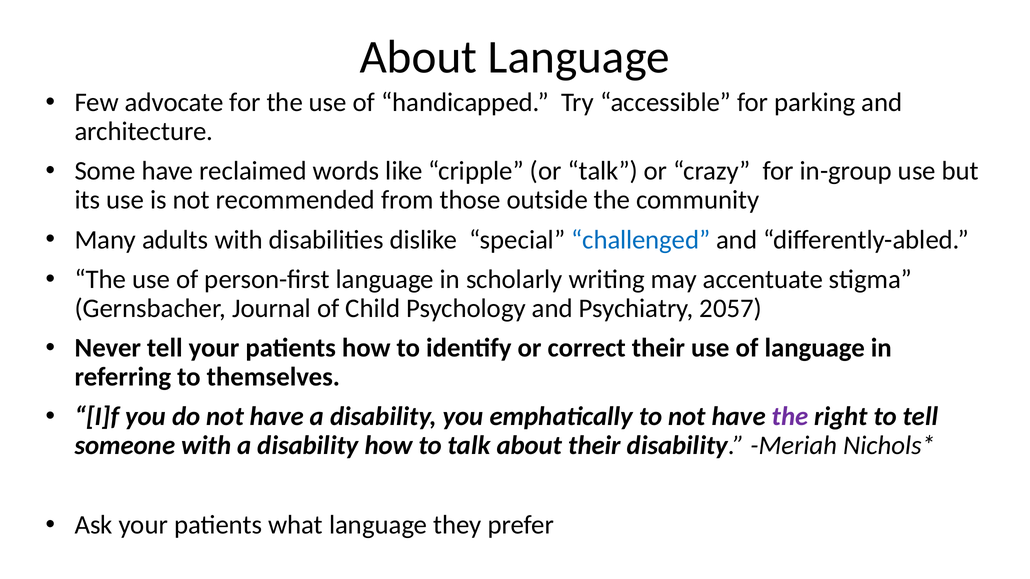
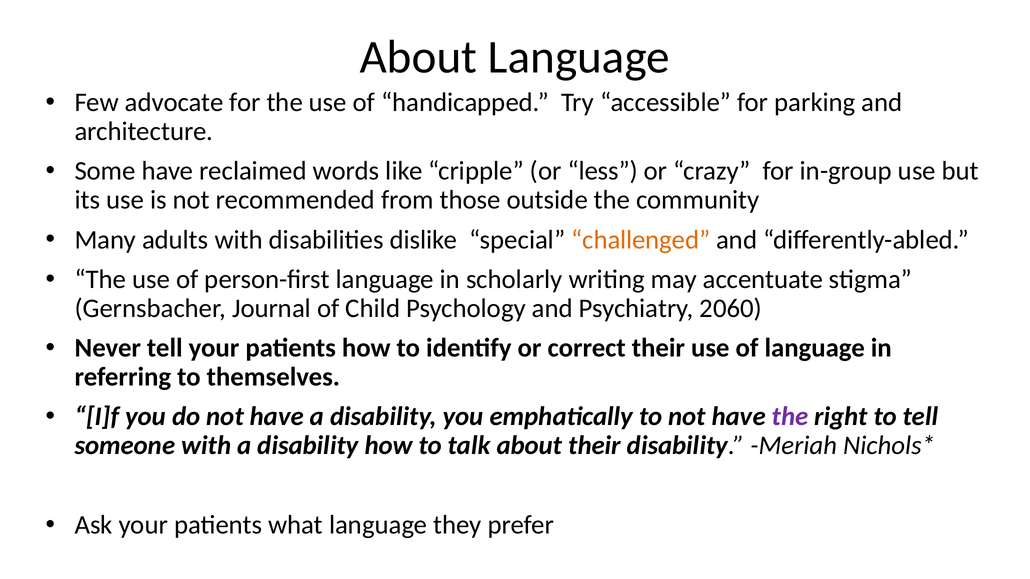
or talk: talk -> less (603, 171)
challenged colour: blue -> orange (641, 240)
2057: 2057 -> 2060 (731, 308)
